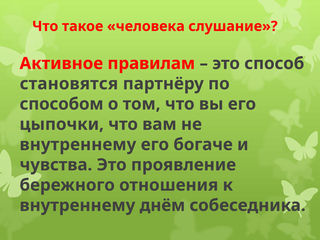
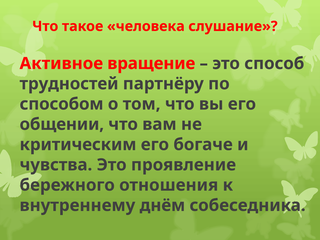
правилам: правилам -> вращение (151, 63)
становятся: становятся -> трудностей (69, 84)
цыпочки: цыпочки -> общении (62, 124)
внутреннему: внутреннему -> критическим (78, 145)
